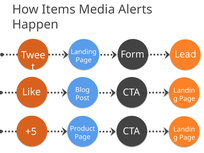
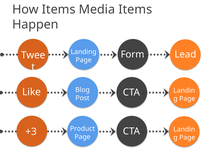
Media Alerts: Alerts -> Items (135, 9)
+5: +5 -> +3 (31, 132)
